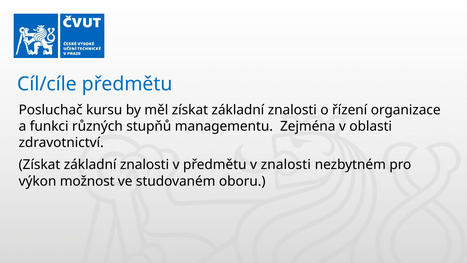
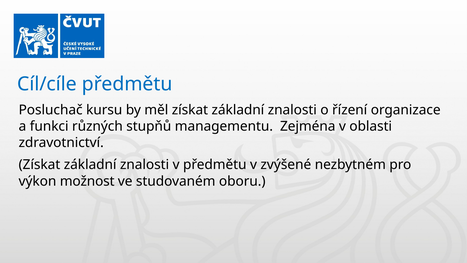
v znalosti: znalosti -> zvýšené (286, 165)
